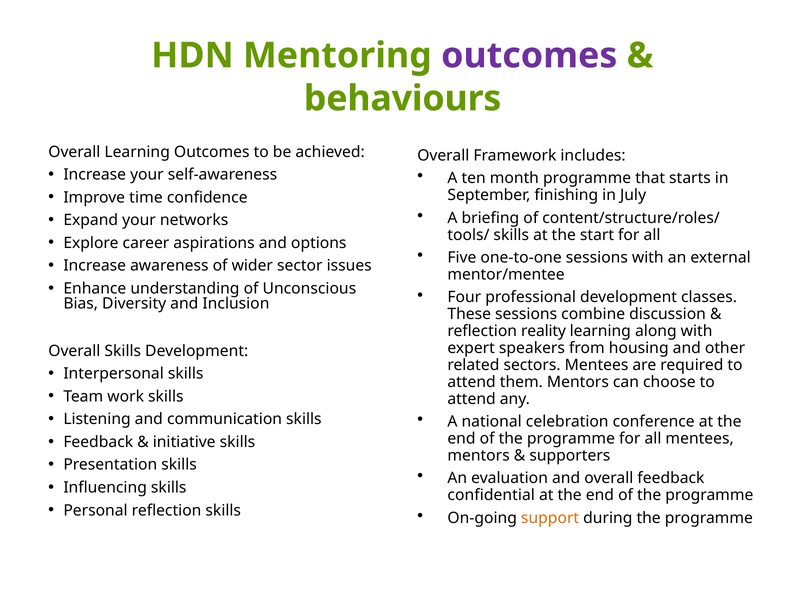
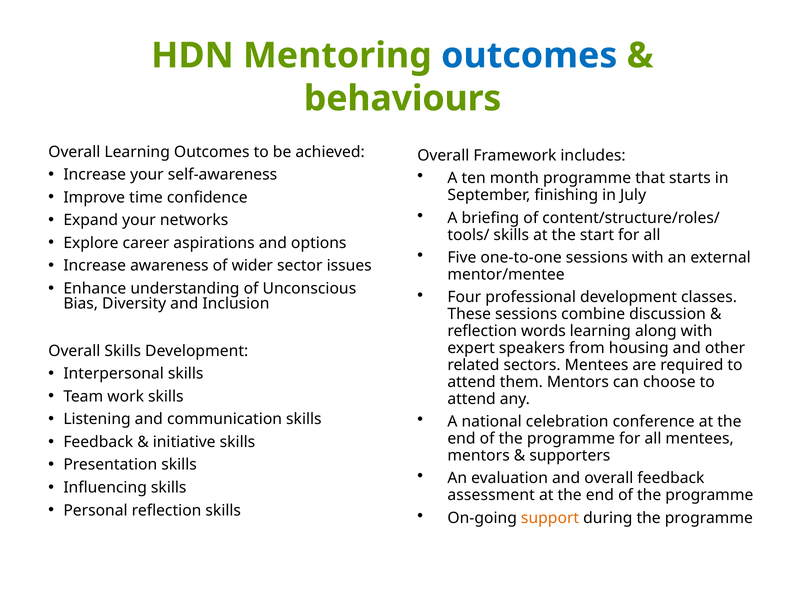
outcomes colour: purple -> blue (529, 56)
reality: reality -> words (543, 331)
confidential: confidential -> assessment (491, 495)
